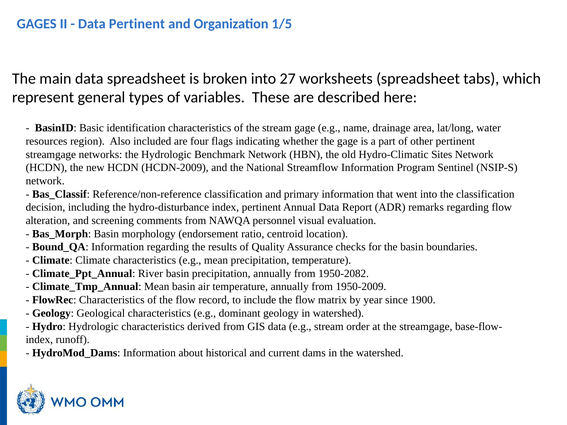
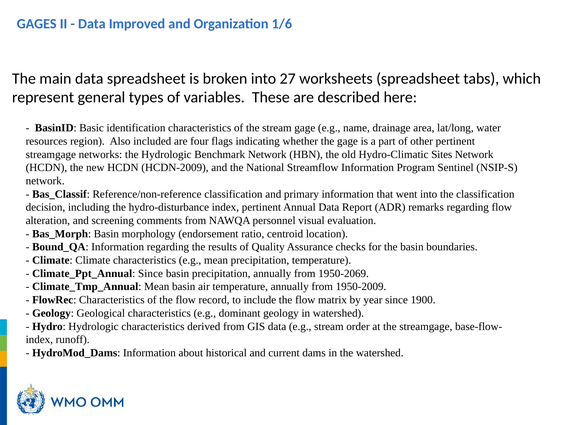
Data Pertinent: Pertinent -> Improved (137, 24)
1/5: 1/5 -> 1/6 (282, 24)
Climate_Ppt_Annual River: River -> Since (151, 274)
1950-2082: 1950-2082 -> 1950-2069 (344, 274)
